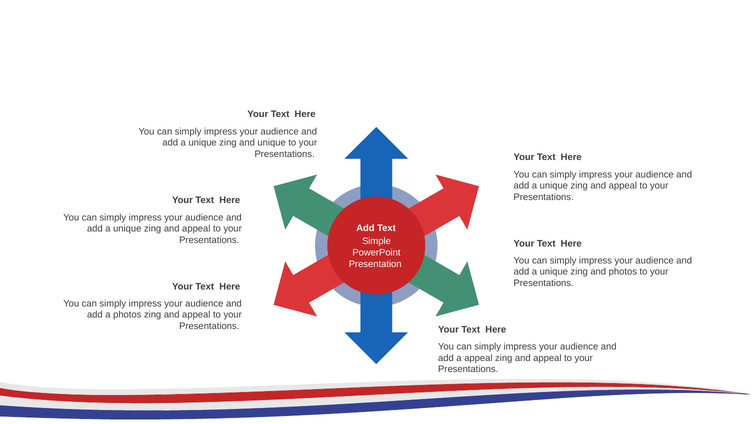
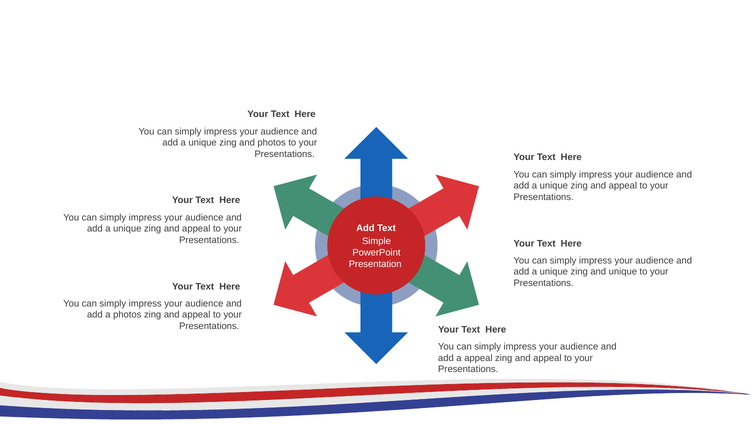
and unique: unique -> photos (272, 143)
and photos: photos -> unique (623, 272)
